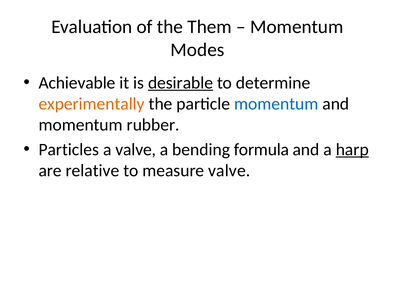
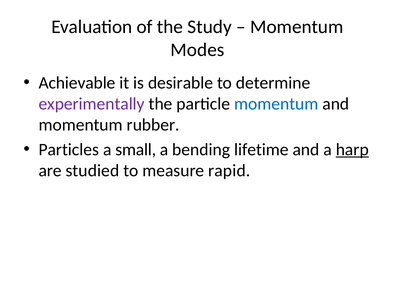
Them: Them -> Study (210, 27)
desirable underline: present -> none (181, 83)
experimentally colour: orange -> purple (92, 104)
a valve: valve -> small (136, 150)
formula: formula -> lifetime (261, 150)
relative: relative -> studied (92, 171)
measure valve: valve -> rapid (229, 171)
